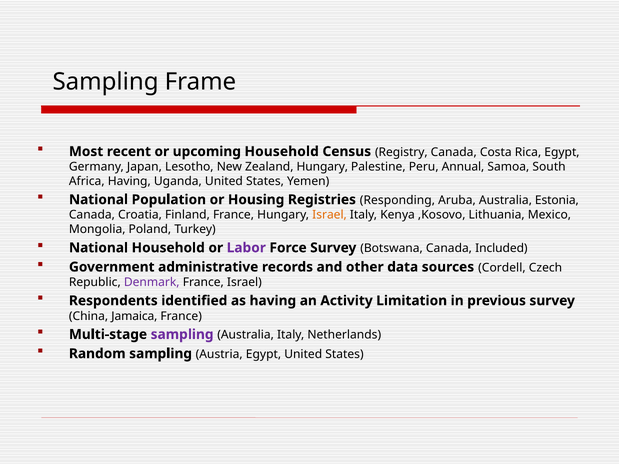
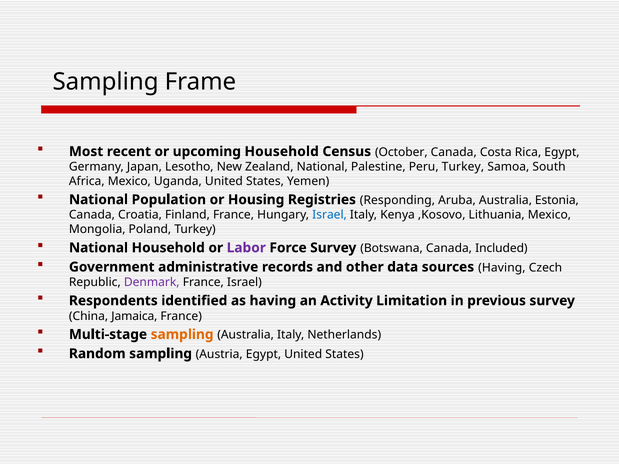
Registry: Registry -> October (401, 152)
Zealand Hungary: Hungary -> National (322, 167)
Peru Annual: Annual -> Turkey (463, 167)
Africa Having: Having -> Mexico (129, 181)
Israel colour: orange -> blue (330, 215)
sources Cordell: Cordell -> Having (502, 268)
sampling colour: purple -> orange (182, 335)
